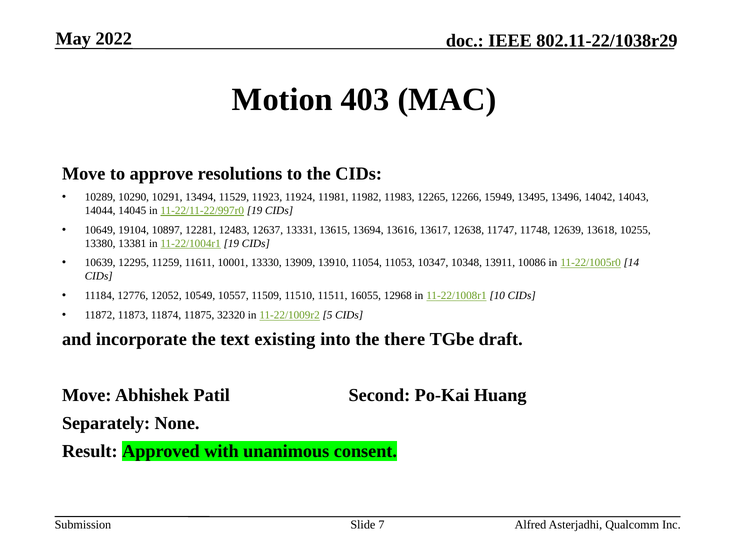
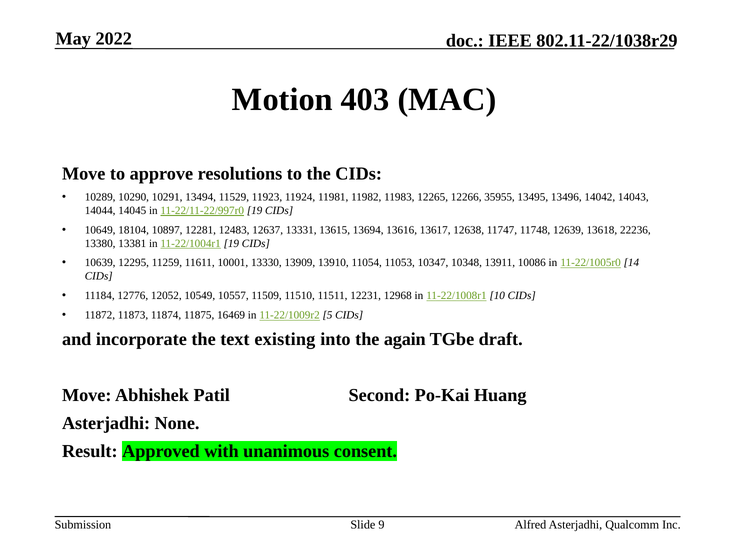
15949: 15949 -> 35955 (500, 197)
19104: 19104 -> 18104 (134, 230)
10255: 10255 -> 22236 (635, 230)
16055: 16055 -> 12231 (366, 296)
32320: 32320 -> 16469 (231, 315)
there: there -> again (405, 339)
Separately: Separately -> Asterjadhi (106, 423)
7: 7 -> 9 (381, 524)
